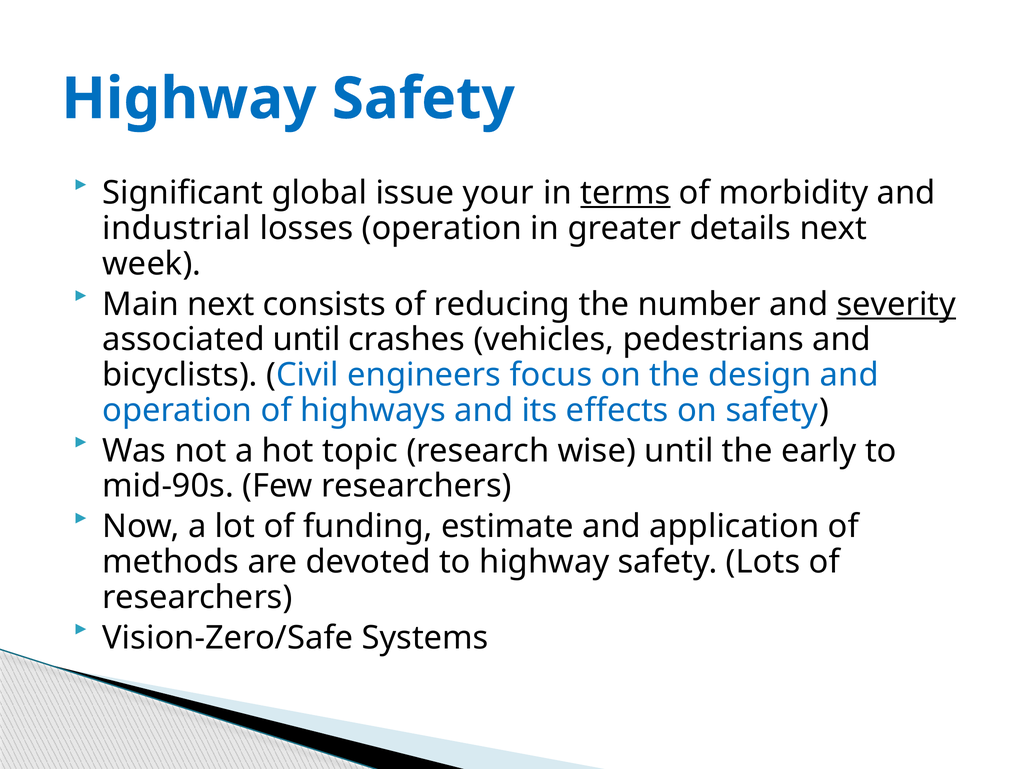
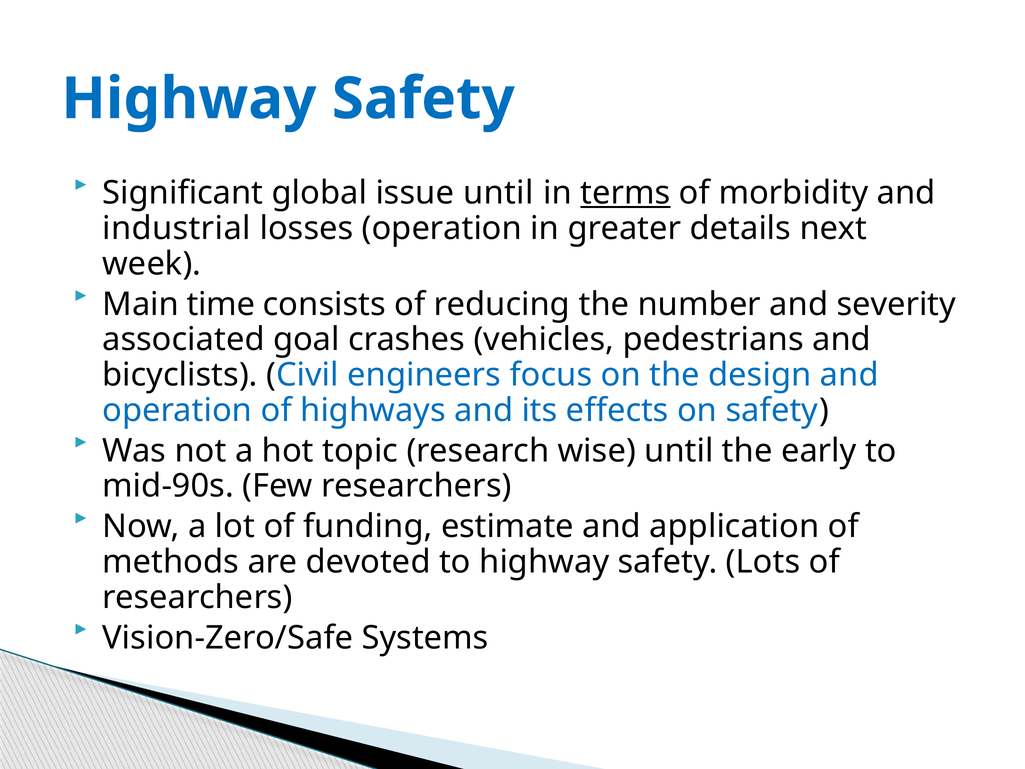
issue your: your -> until (498, 193)
Main next: next -> time (221, 304)
severity underline: present -> none (896, 304)
associated until: until -> goal (306, 340)
